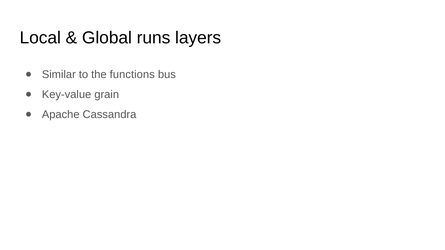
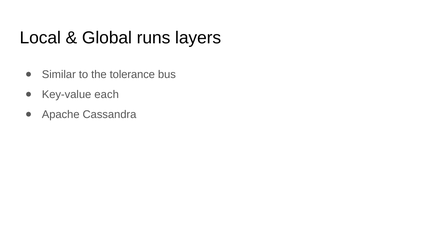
functions: functions -> tolerance (132, 75)
grain: grain -> each (107, 95)
